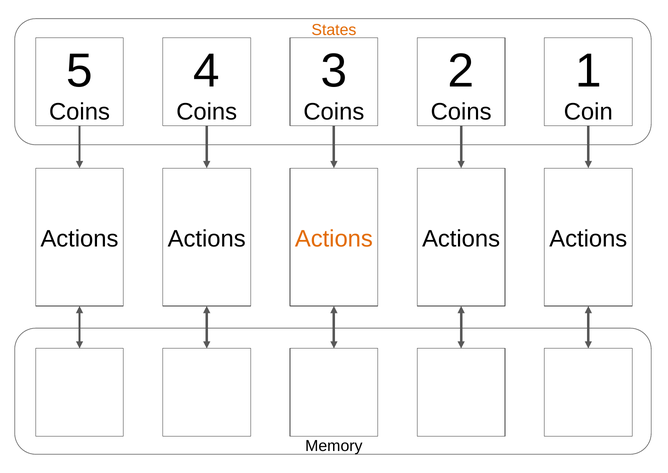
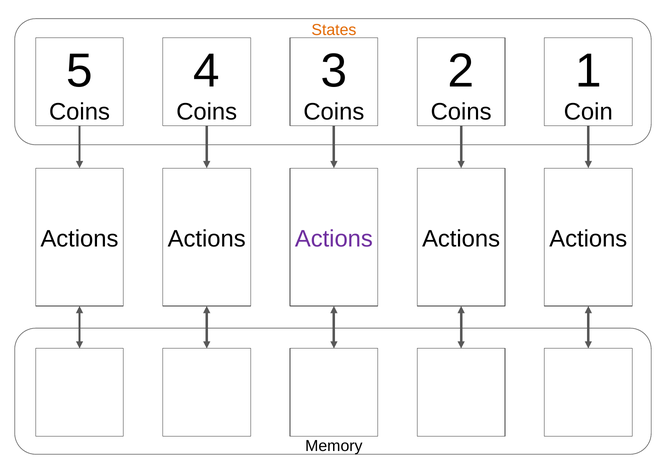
Actions colour: orange -> purple (334, 238)
